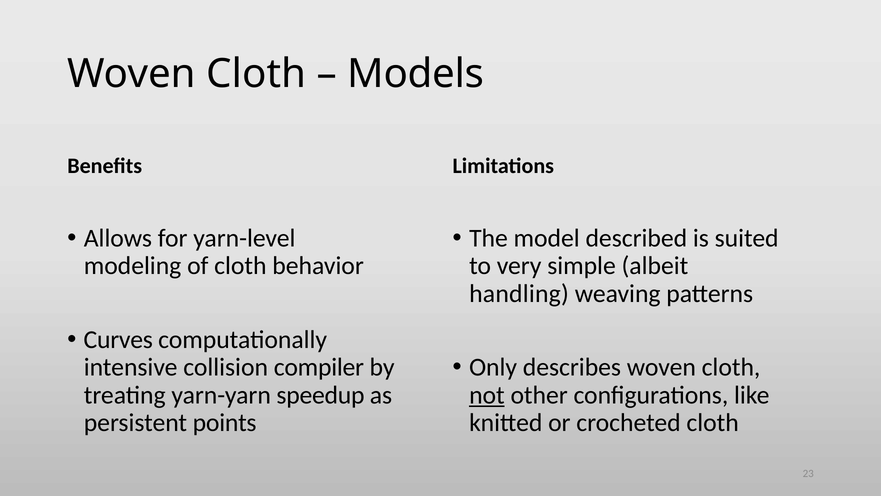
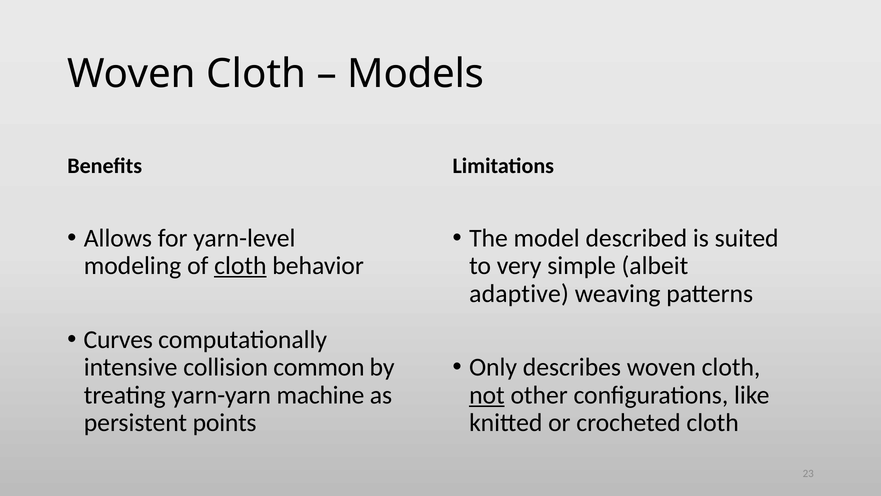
cloth underline: none -> present (240, 266)
handling: handling -> adaptive (519, 293)
compiler: compiler -> common (319, 367)
speedup: speedup -> machine (320, 395)
